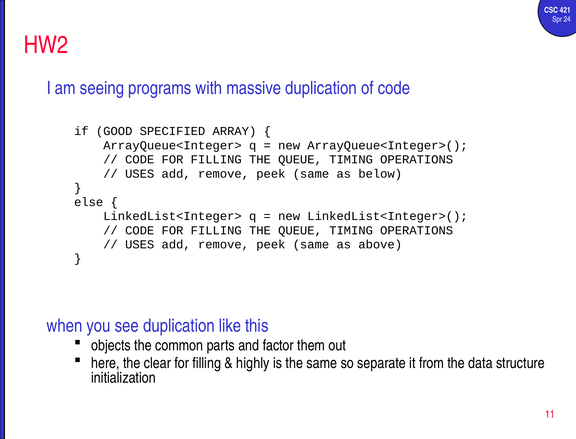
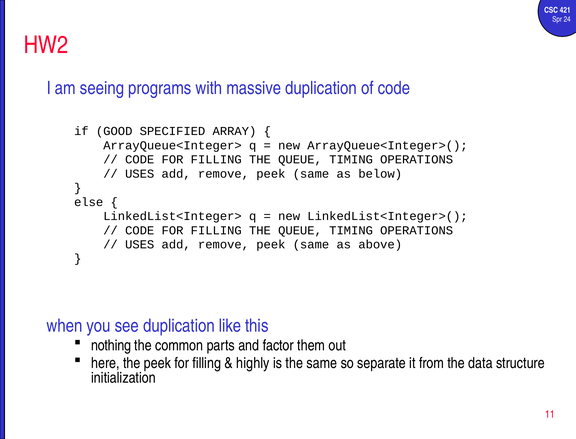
objects: objects -> nothing (111, 345)
the clear: clear -> peek (157, 363)
